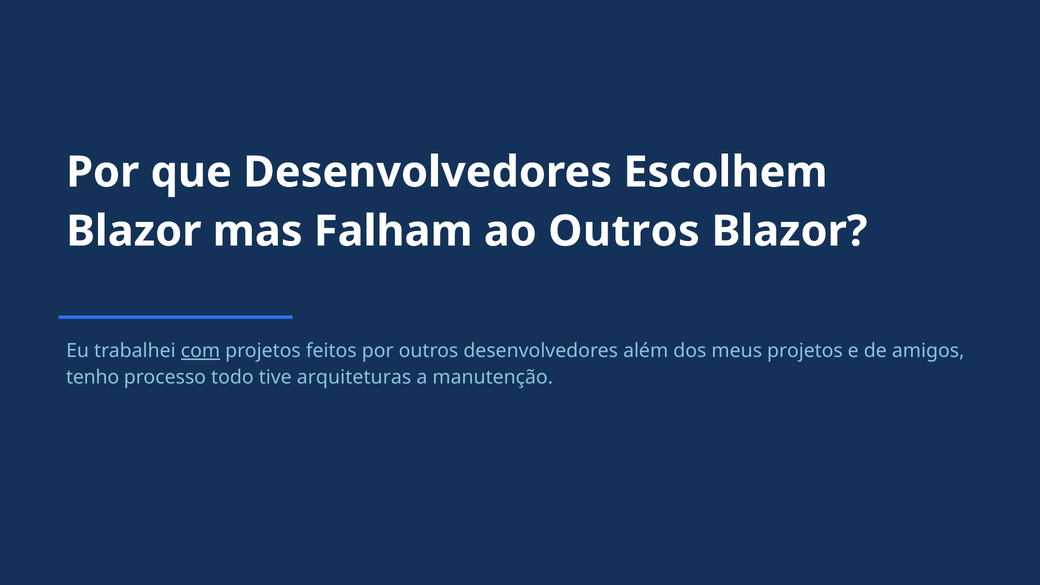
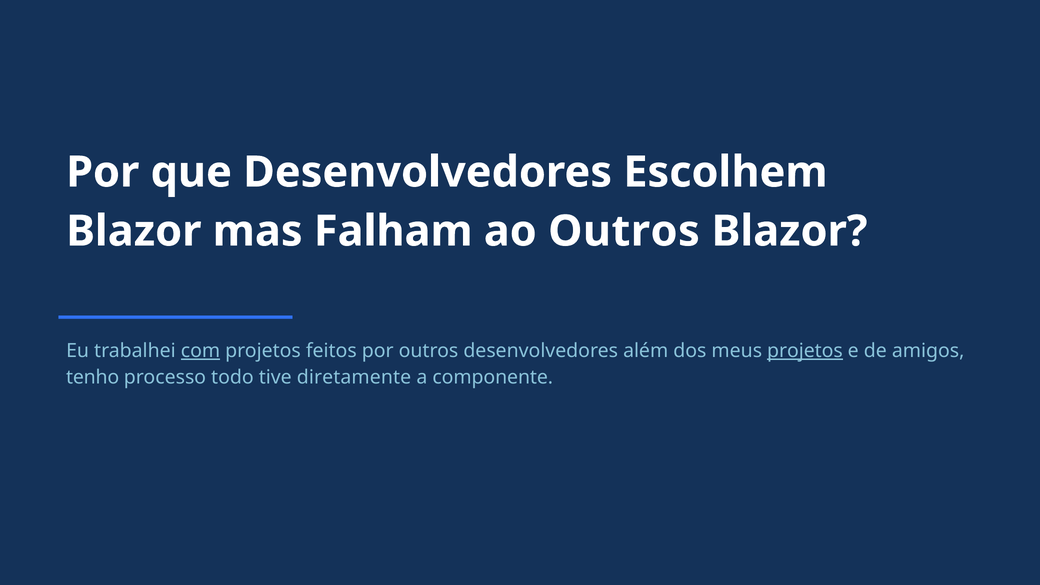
projetos underline: none -> present (805, 351)
arquiteturas: arquiteturas -> diretamente (354, 377)
manutenção: manutenção -> componente (493, 377)
